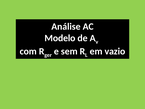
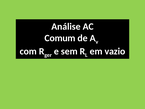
Modelo: Modelo -> Comum (60, 38)
